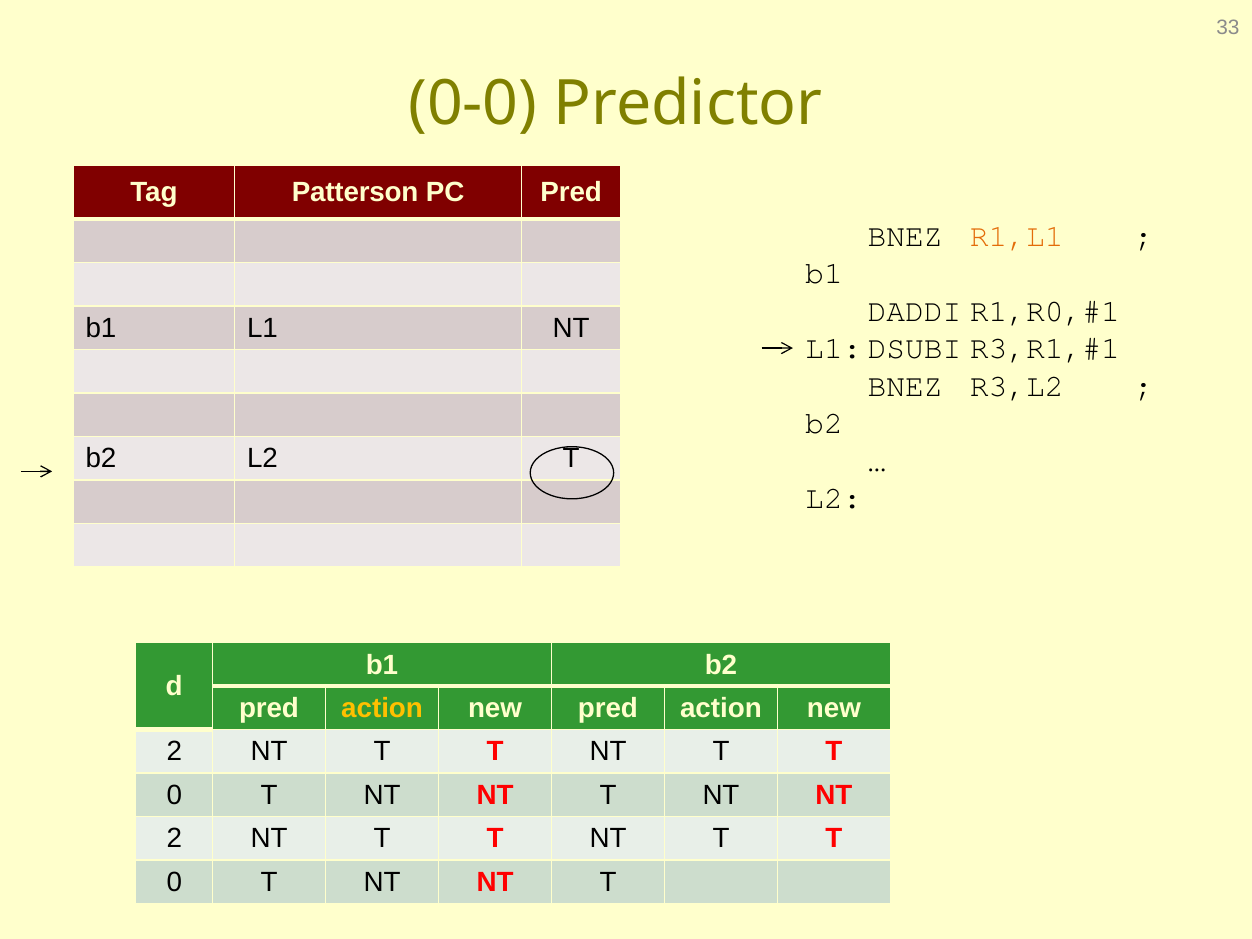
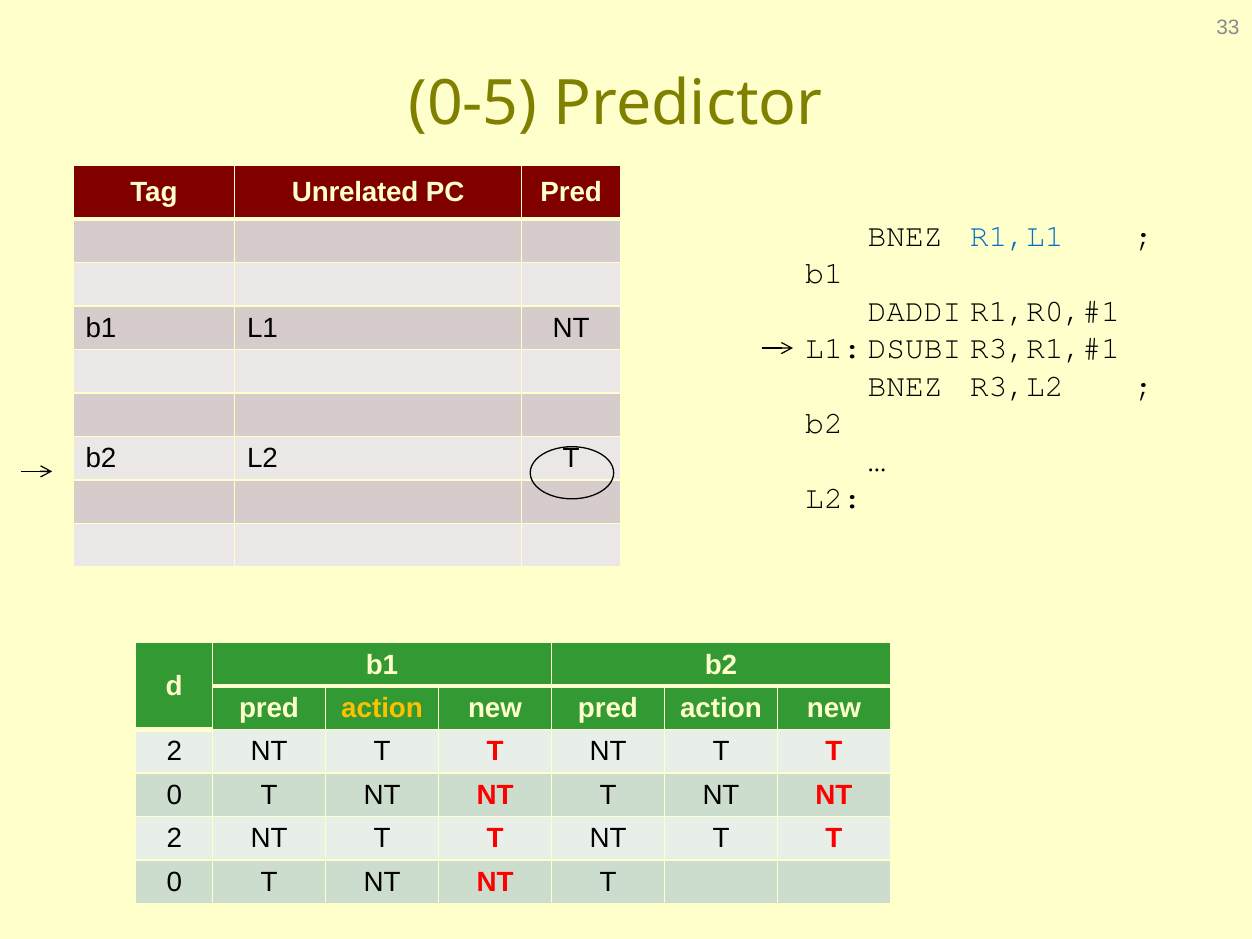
0-0: 0-0 -> 0-5 (473, 103)
Patterson: Patterson -> Unrelated (355, 192)
R1,L1 colour: orange -> blue (1017, 236)
